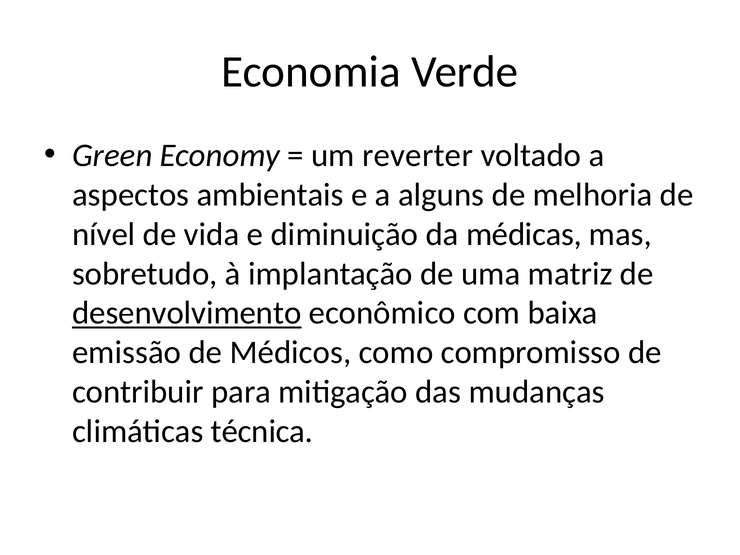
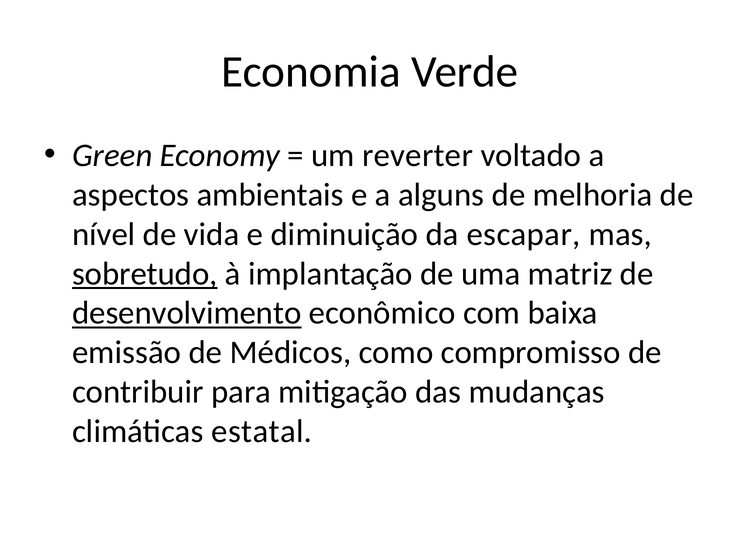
médicas: médicas -> escapar (524, 234)
sobretudo underline: none -> present (145, 274)
técnica: técnica -> estatal (262, 432)
